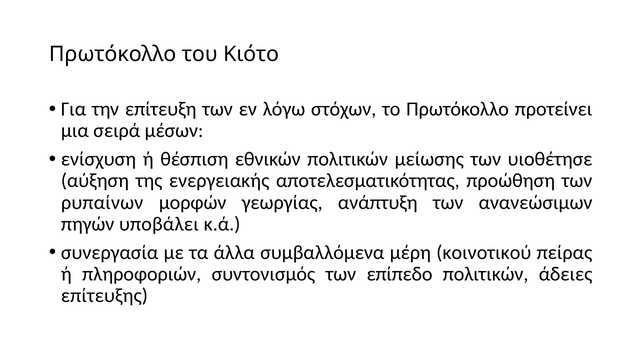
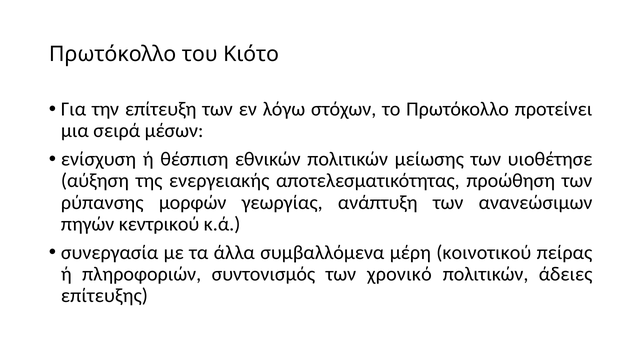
ρυπαίνων: ρυπαίνων -> ρύπανσης (102, 203)
υποβάλει: υποβάλει -> κεντρικού (159, 224)
επίπεδο: επίπεδο -> χρονικό (399, 274)
